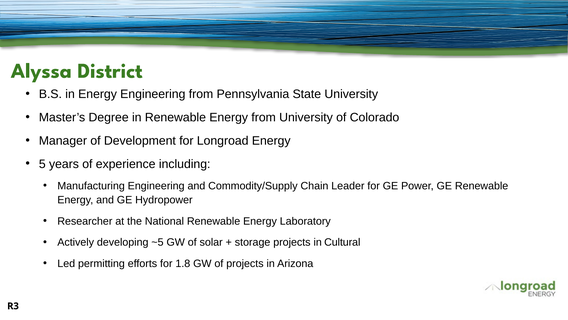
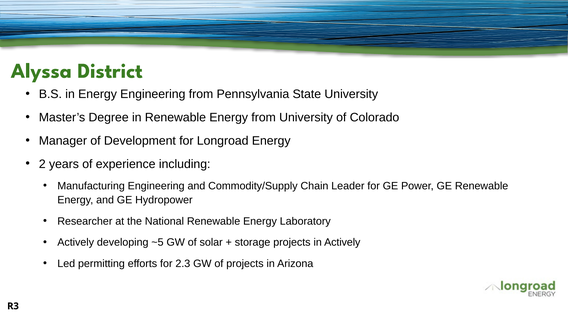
5: 5 -> 2 (42, 164)
in Cultural: Cultural -> Actively (342, 242)
1.8: 1.8 -> 2.3 (183, 263)
